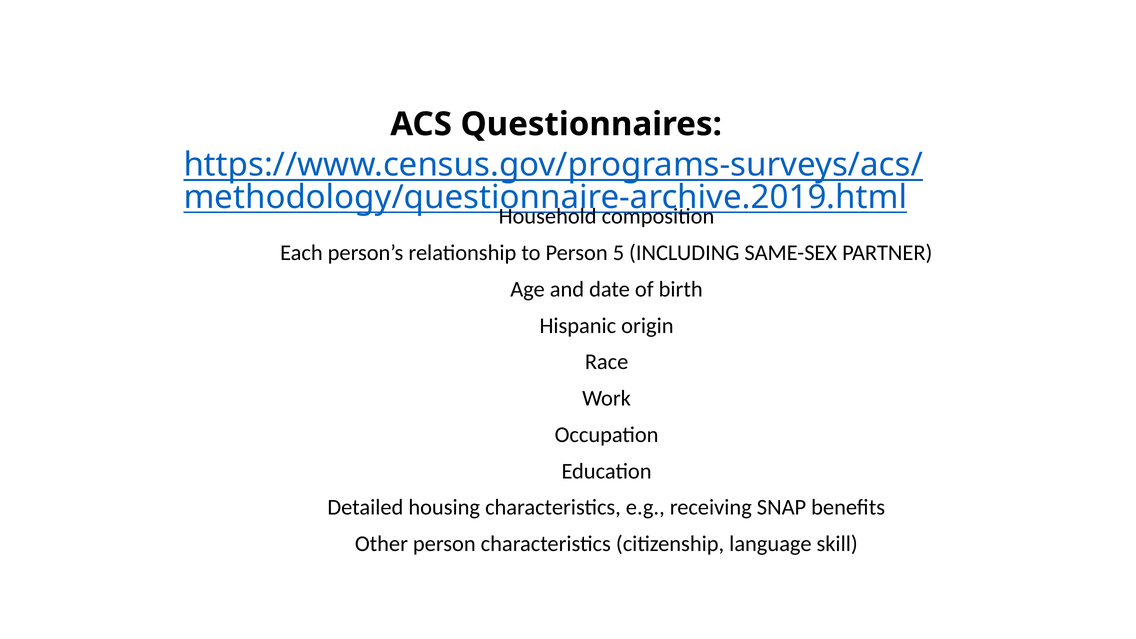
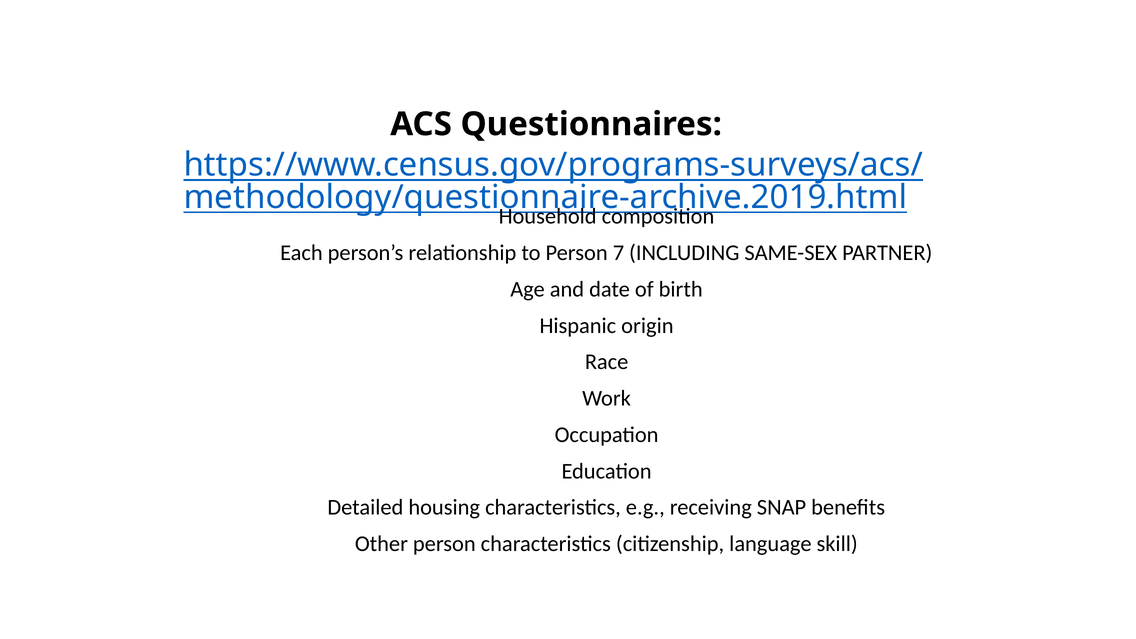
5: 5 -> 7 (618, 253)
